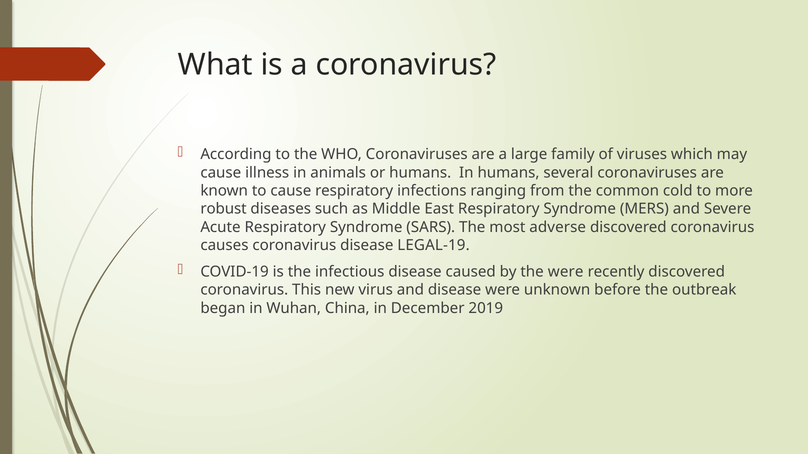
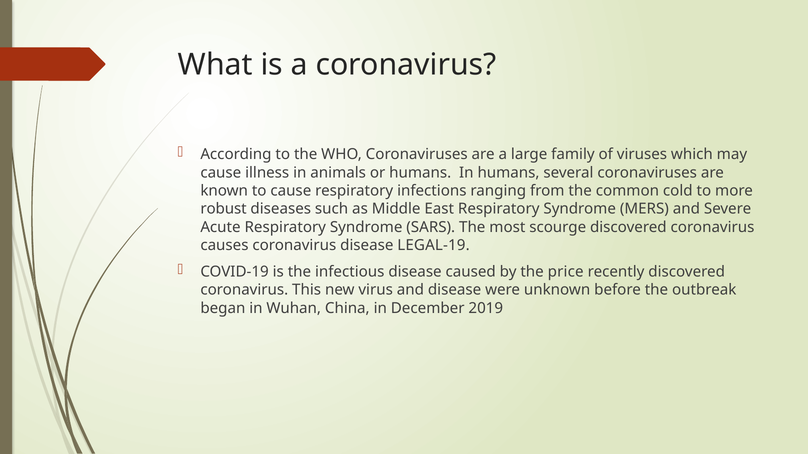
adverse: adverse -> scourge (558, 227)
the were: were -> price (566, 272)
